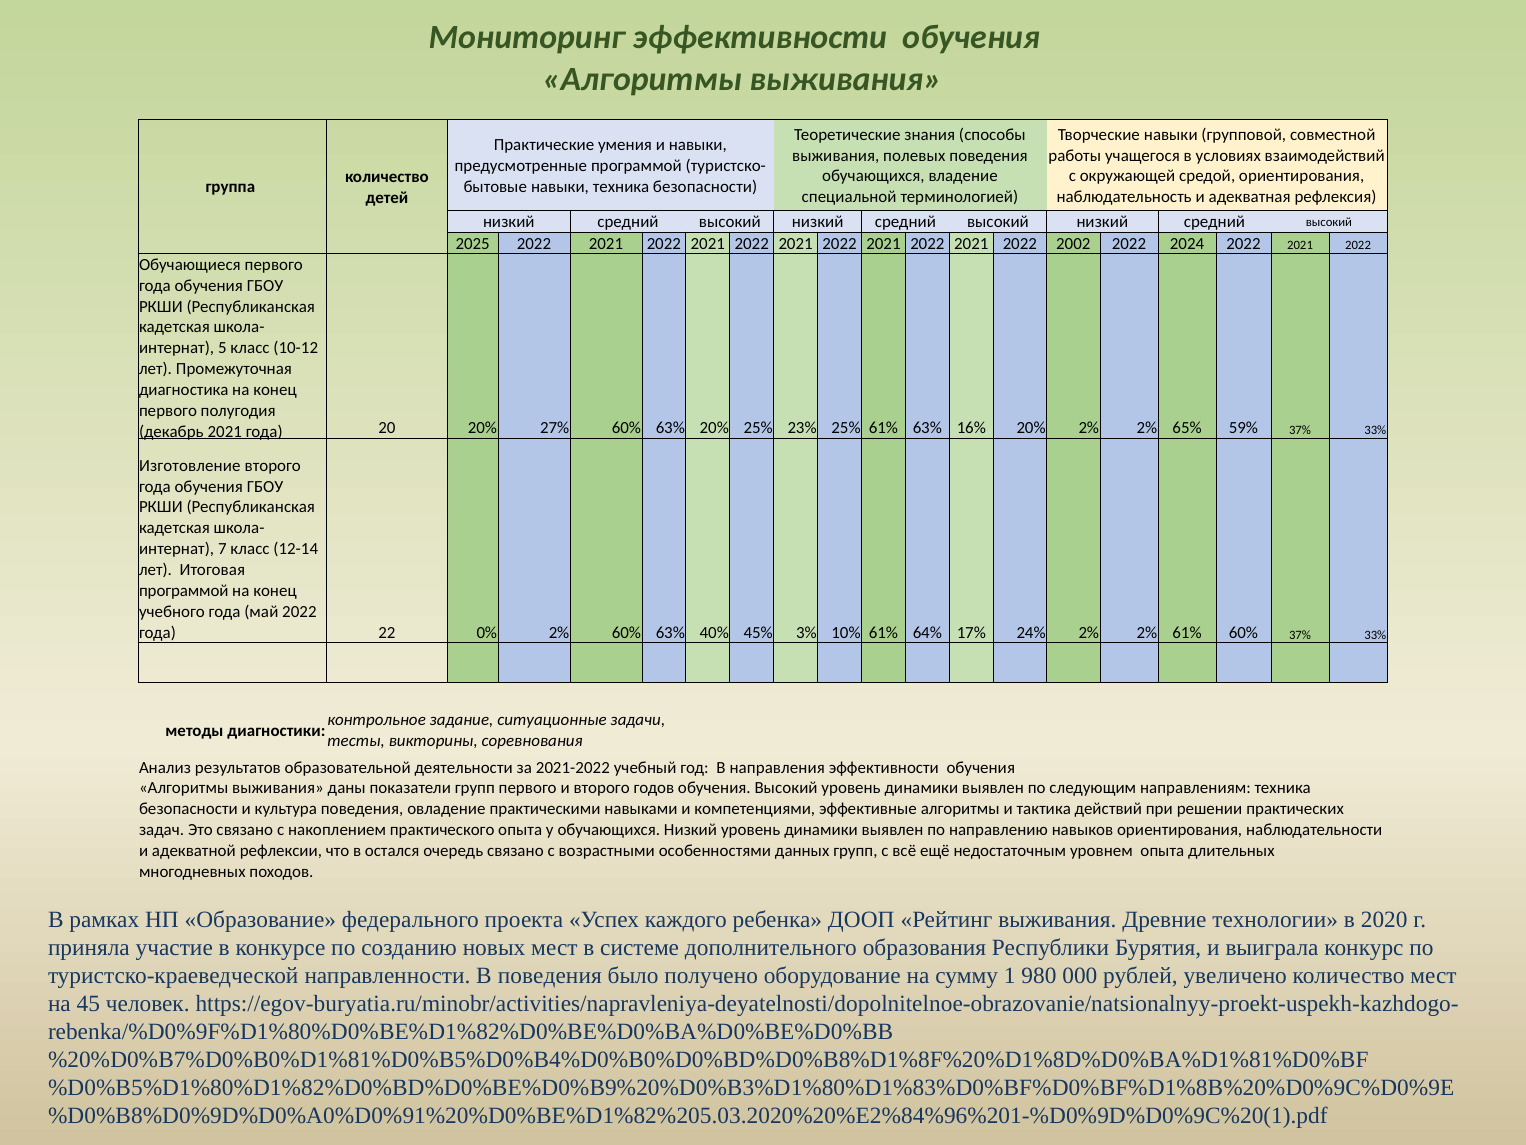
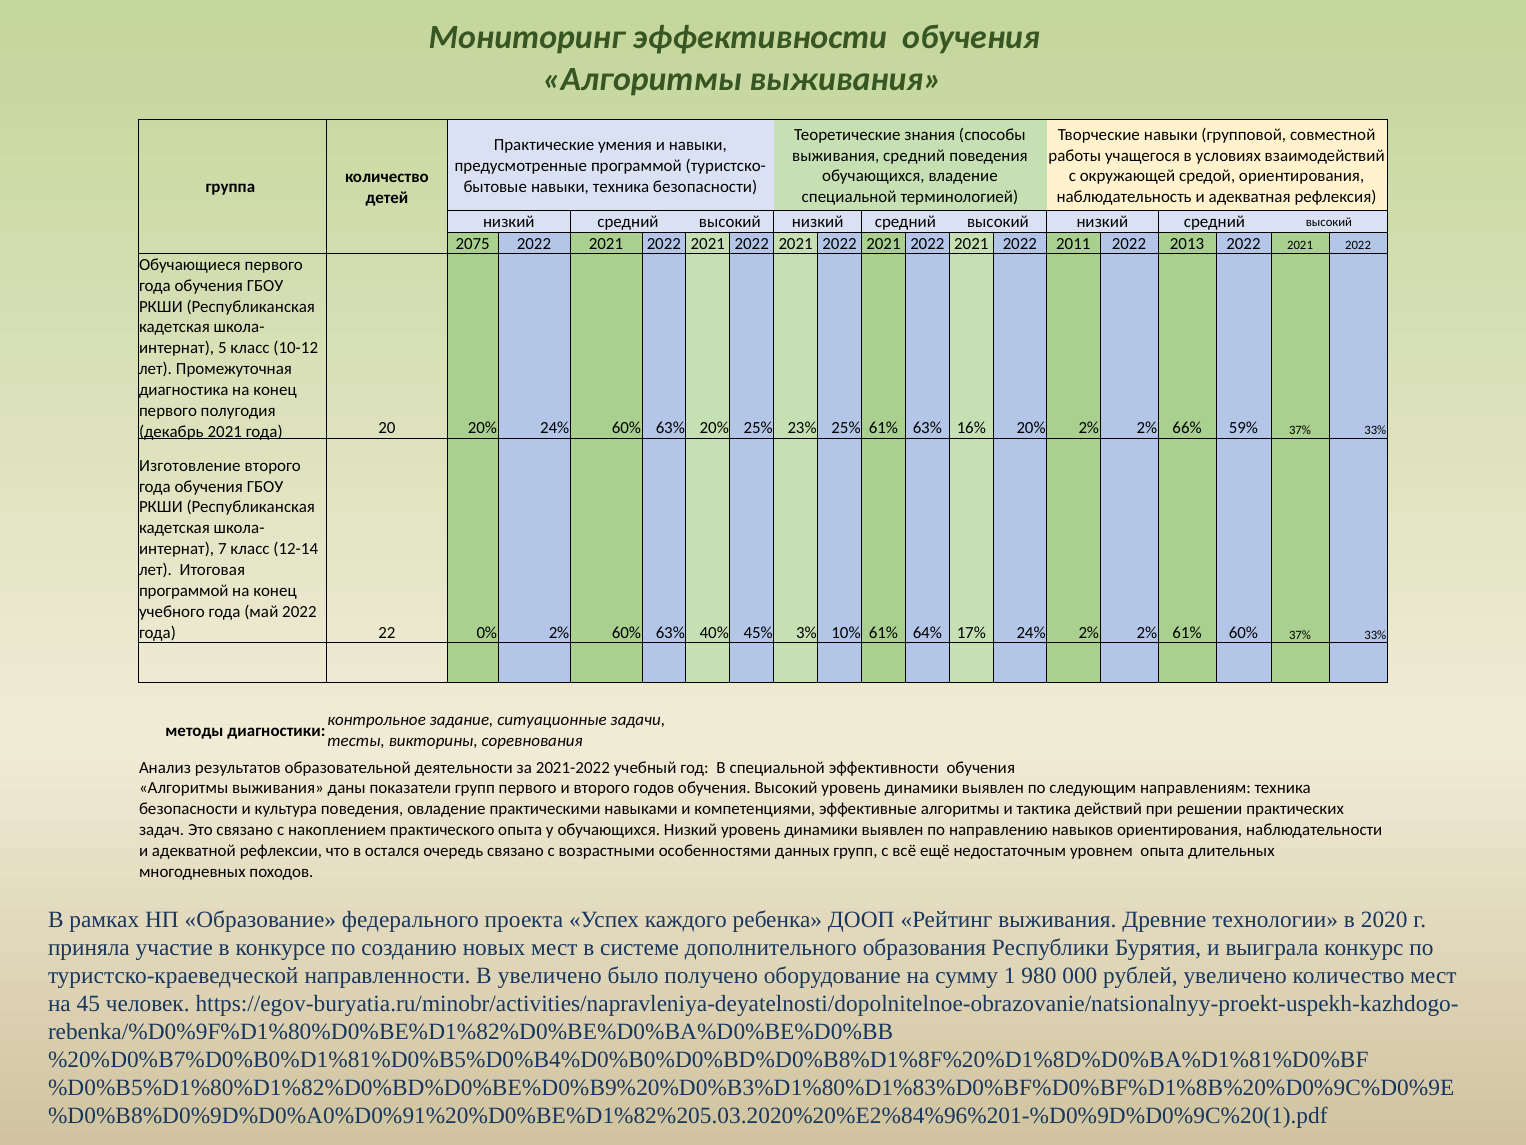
выживания полевых: полевых -> средний (914, 155)
2025: 2025 -> 2075 (473, 243)
2002: 2002 -> 2011 (1073, 243)
2024: 2024 -> 2013 (1187, 243)
20% 27%: 27% -> 24% (555, 428)
65%: 65% -> 66% (1187, 428)
В направления: направления -> специальной (777, 767)
В поведения: поведения -> увеличено (550, 975)
